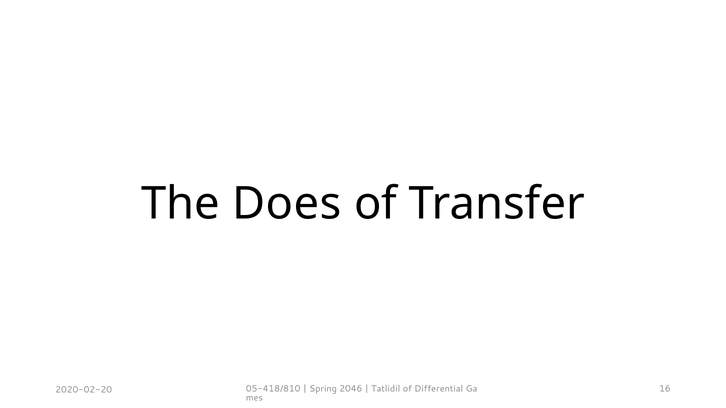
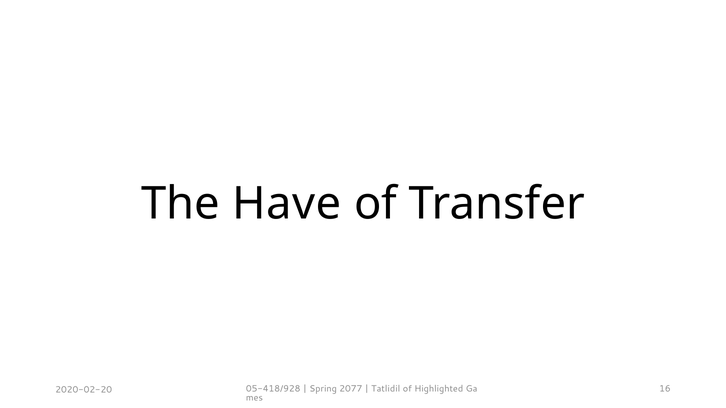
Does: Does -> Have (287, 204)
05-418/810: 05-418/810 -> 05-418/928 (273, 389)
2046: 2046 -> 2077 (351, 389)
Differential: Differential -> Highlighted (439, 389)
